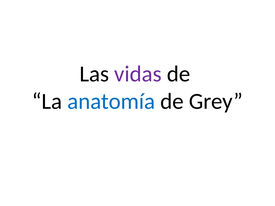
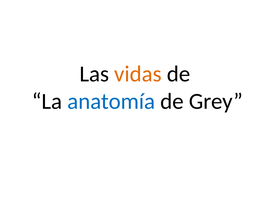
vidas colour: purple -> orange (138, 74)
